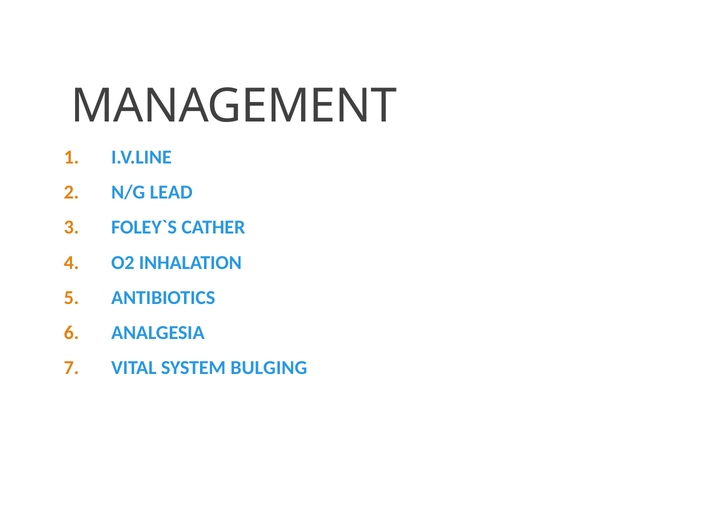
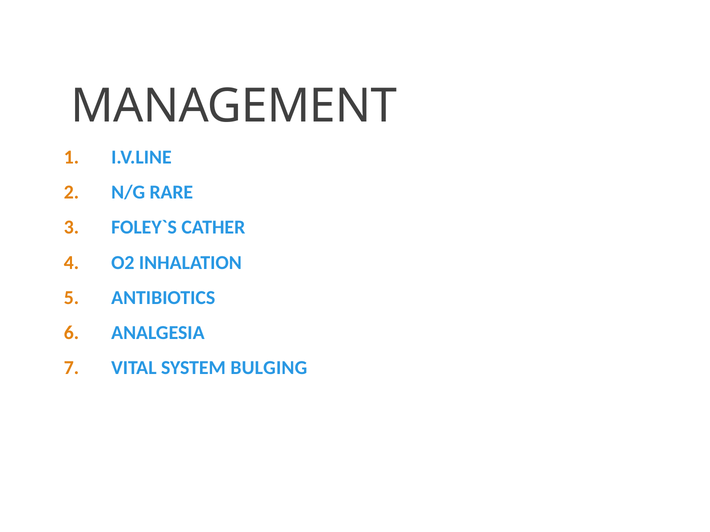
LEAD: LEAD -> RARE (171, 193)
